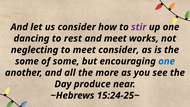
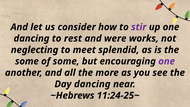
and meet: meet -> were (115, 38)
meet consider: consider -> splendid (119, 50)
one colour: blue -> purple (167, 61)
Day produce: produce -> dancing (92, 84)
15:24-25~: 15:24-25~ -> 11:24-25~ (118, 95)
